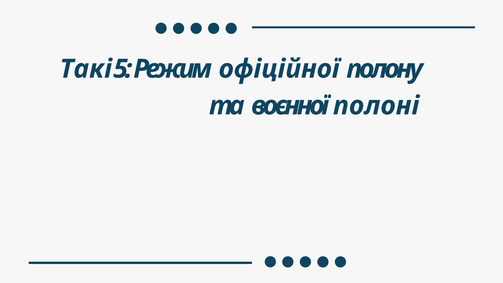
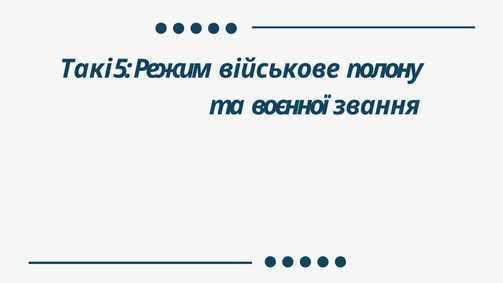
офіційної: офіційної -> військове (279, 69)
полоні: полоні -> звання (377, 106)
